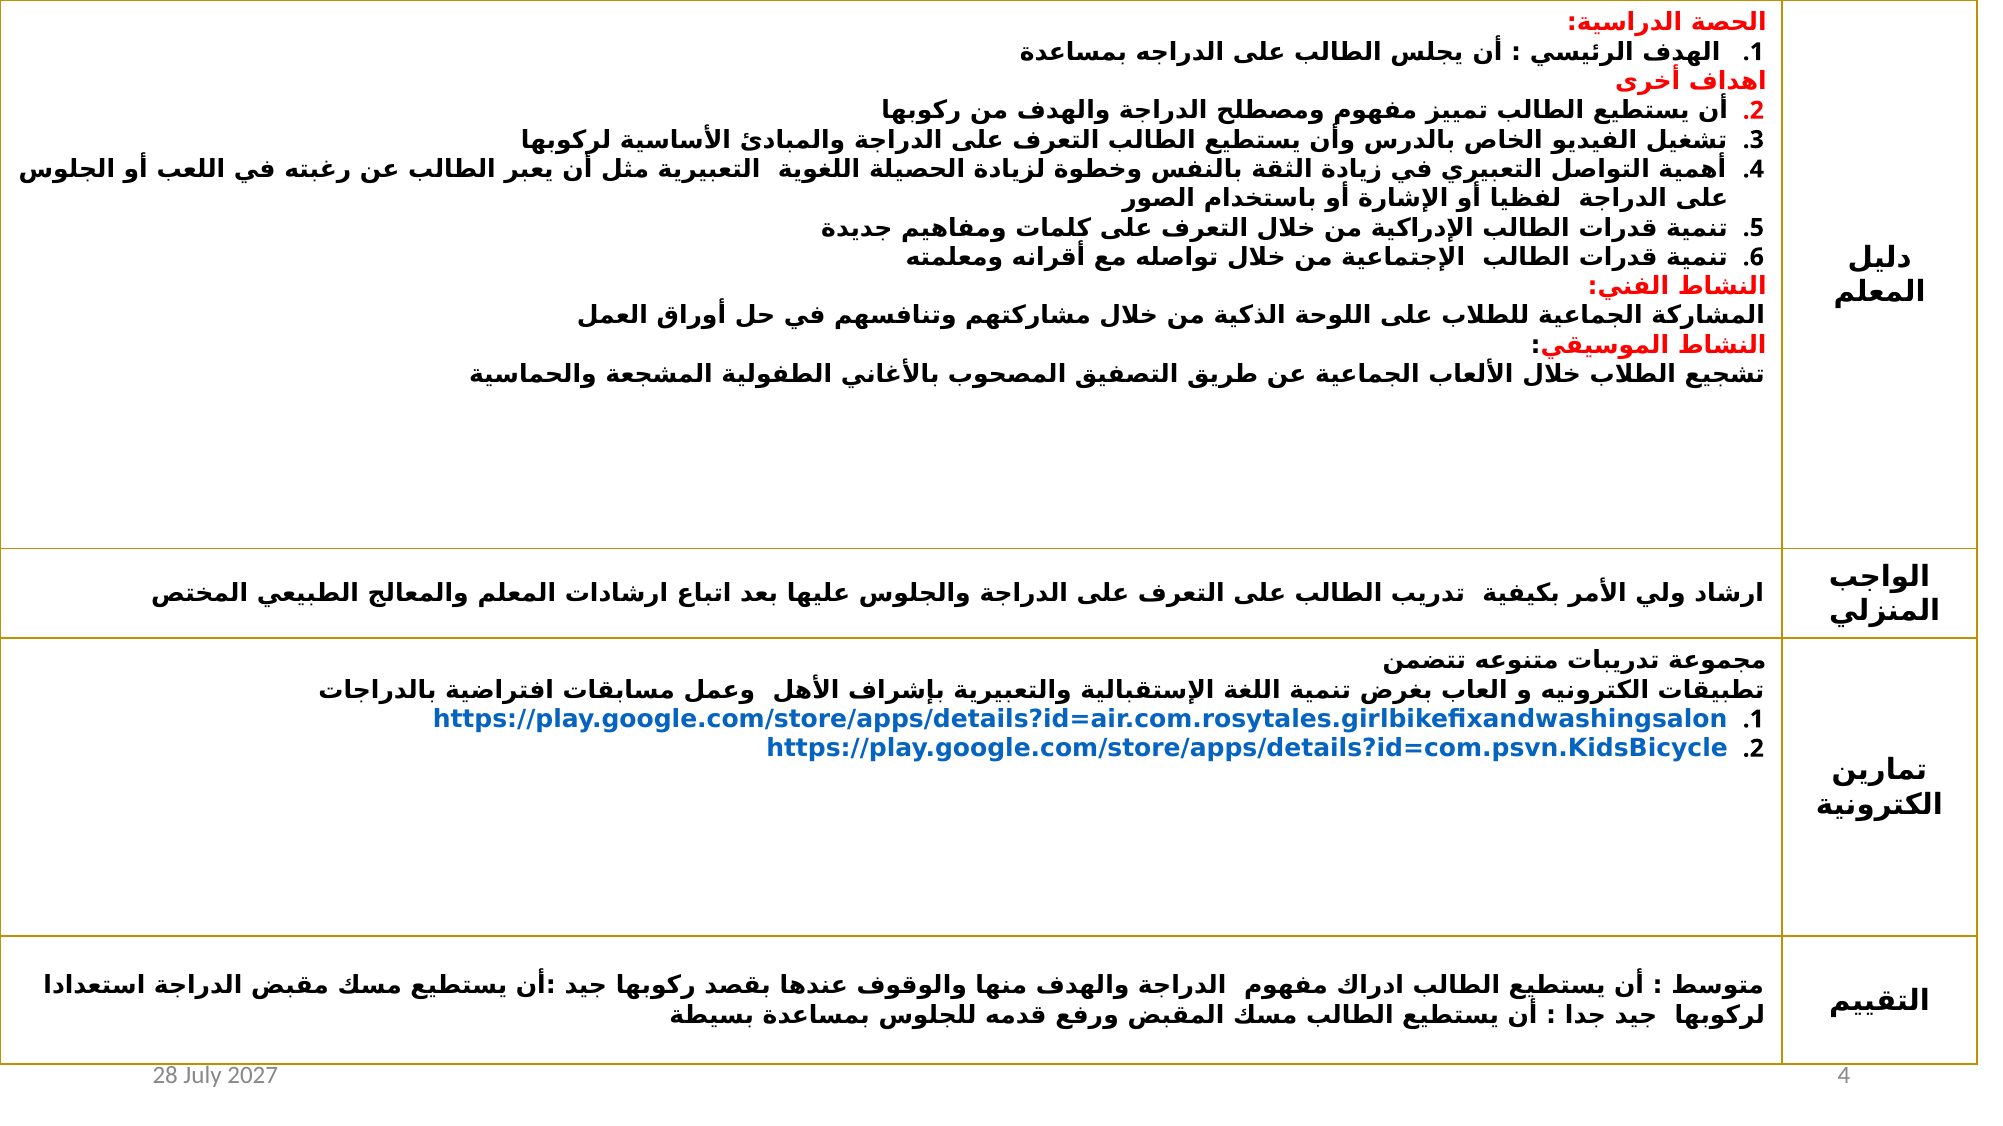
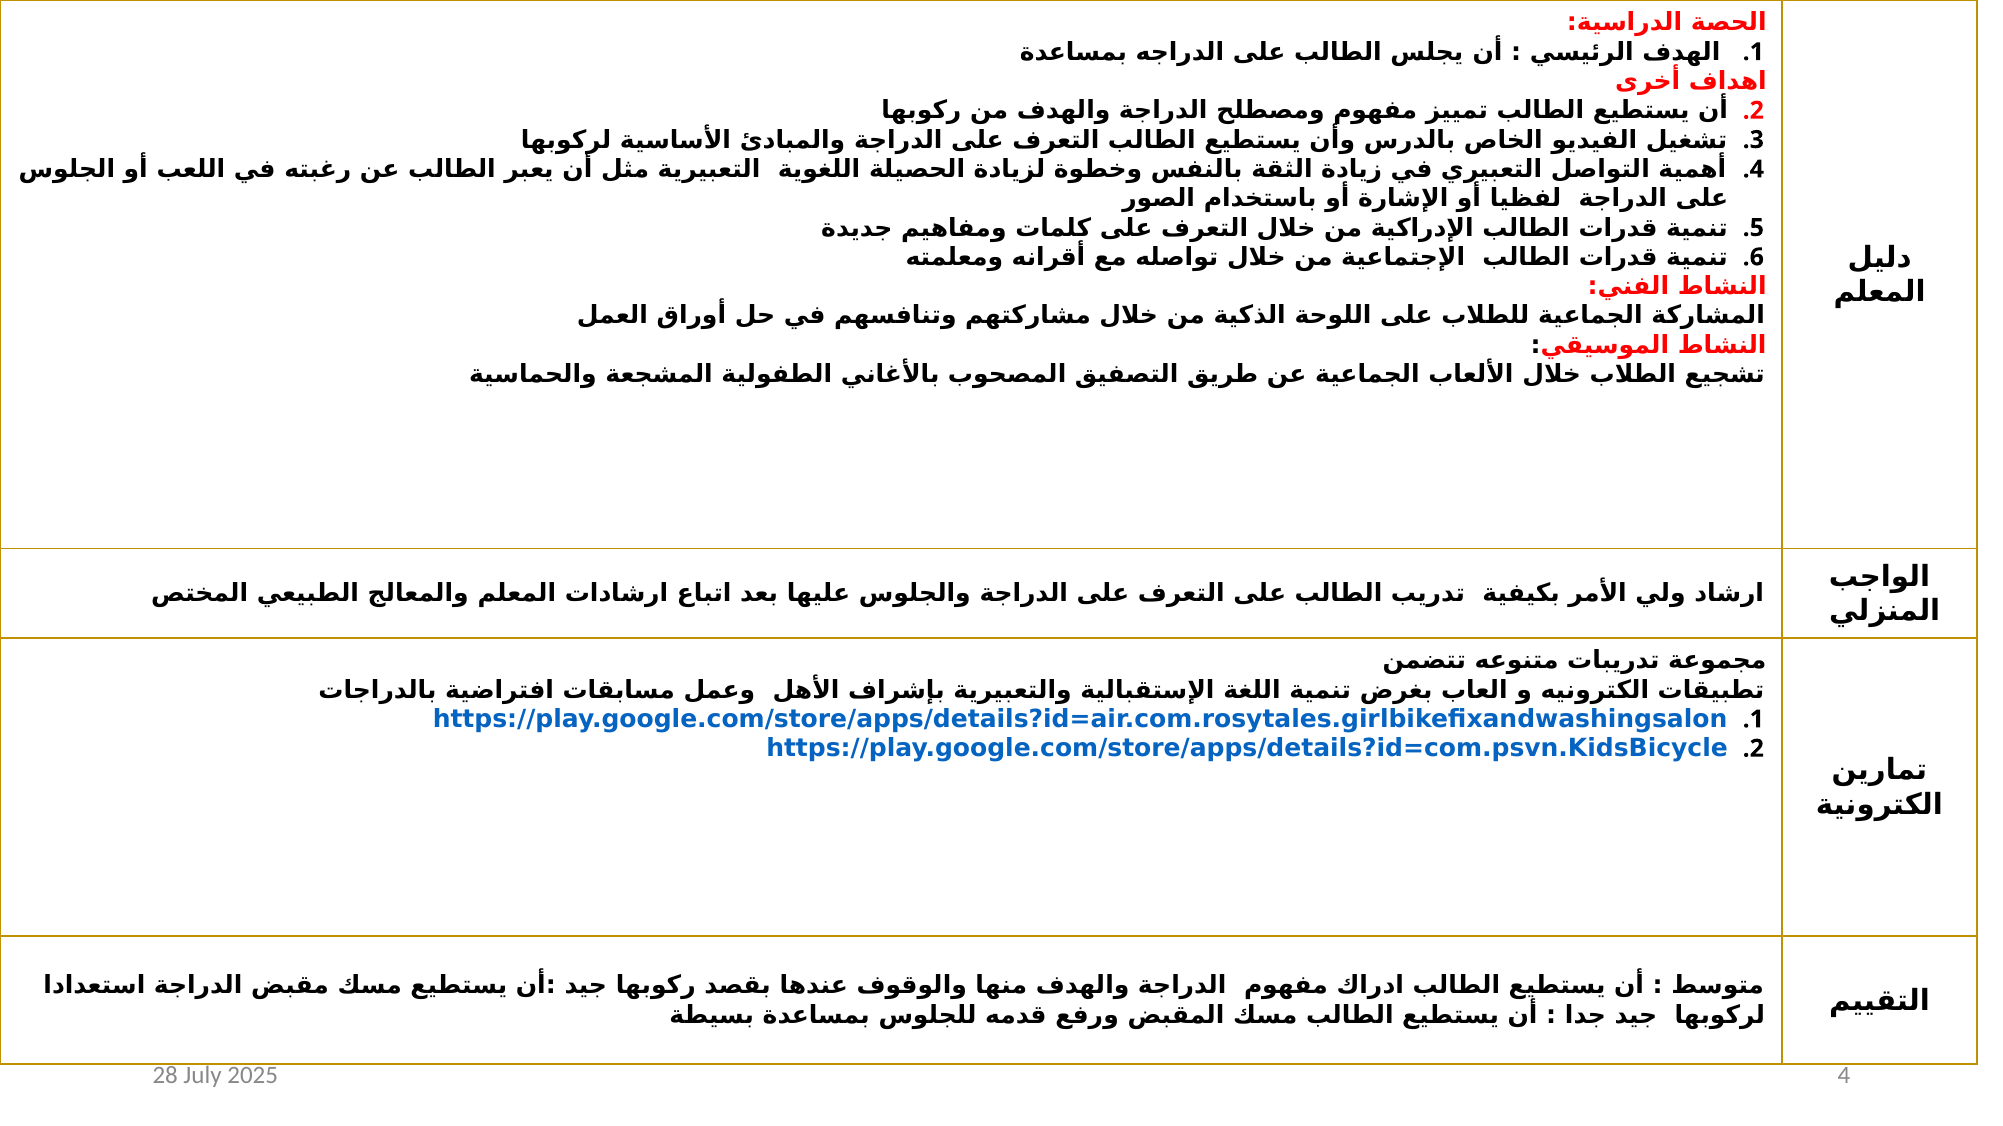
2027: 2027 -> 2025 (253, 1076)
